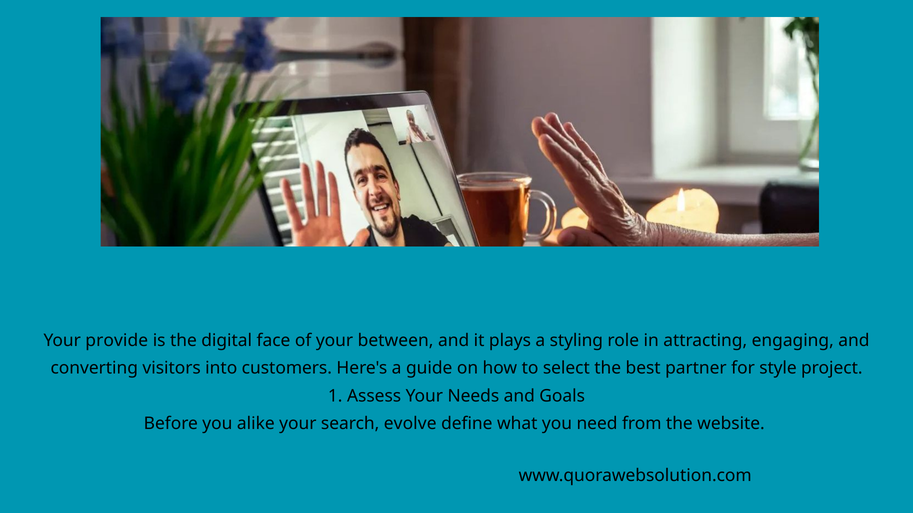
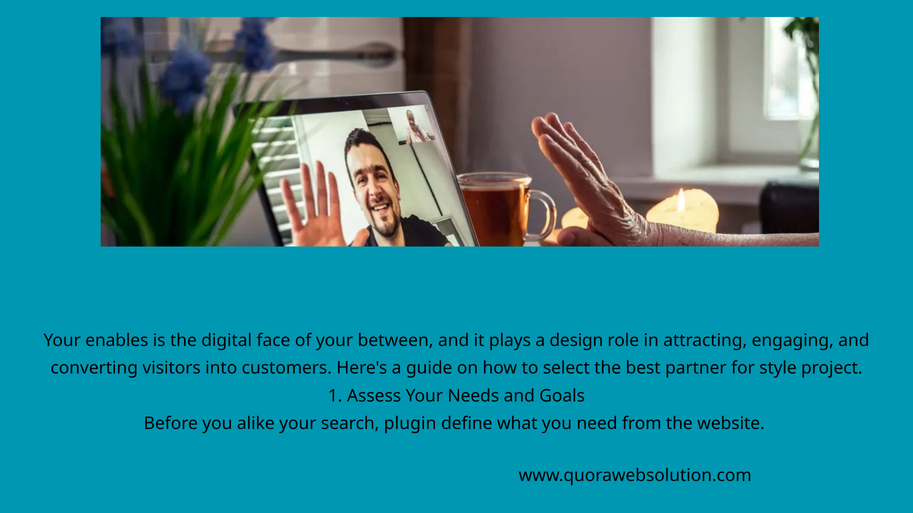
provide: provide -> enables (117, 341)
styling: styling -> design (576, 341)
evolve: evolve -> plugin (410, 424)
